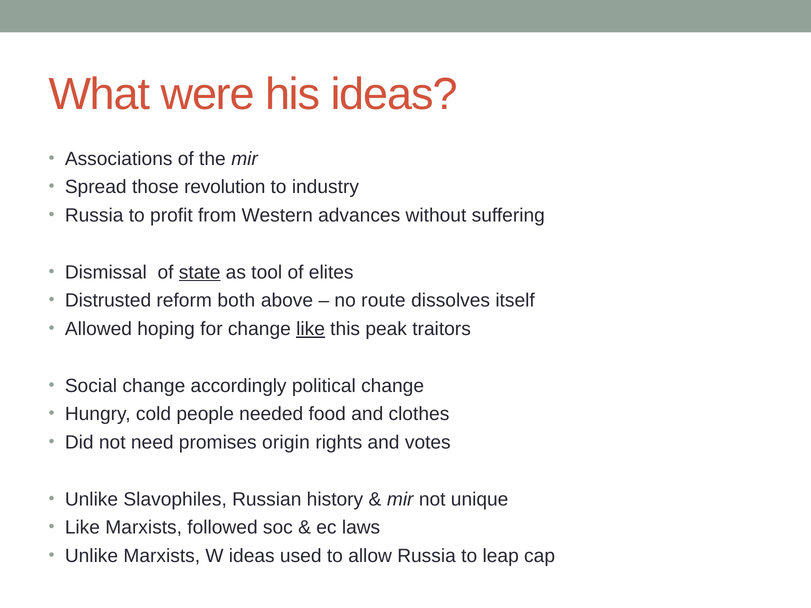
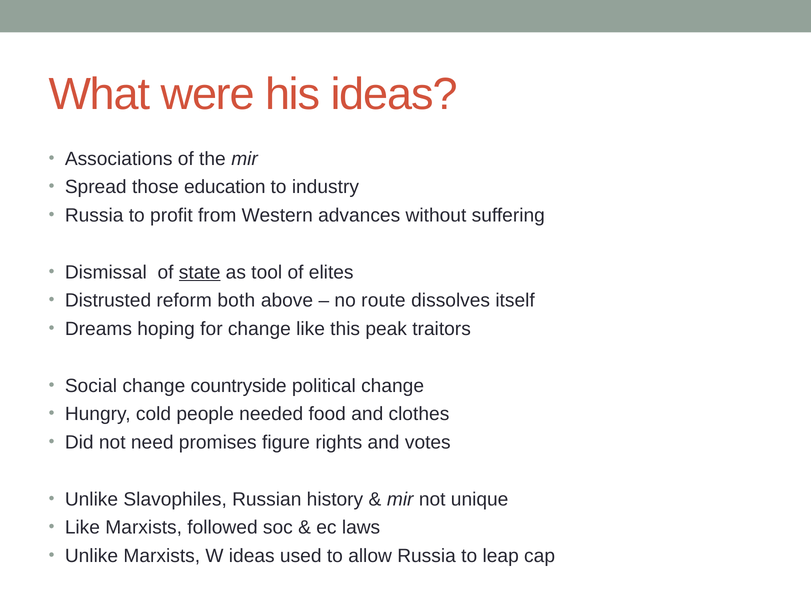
revolution: revolution -> education (225, 187)
Allowed: Allowed -> Dreams (98, 329)
like underline: present -> none (311, 329)
accordingly: accordingly -> countryside (239, 386)
origin: origin -> figure (286, 443)
